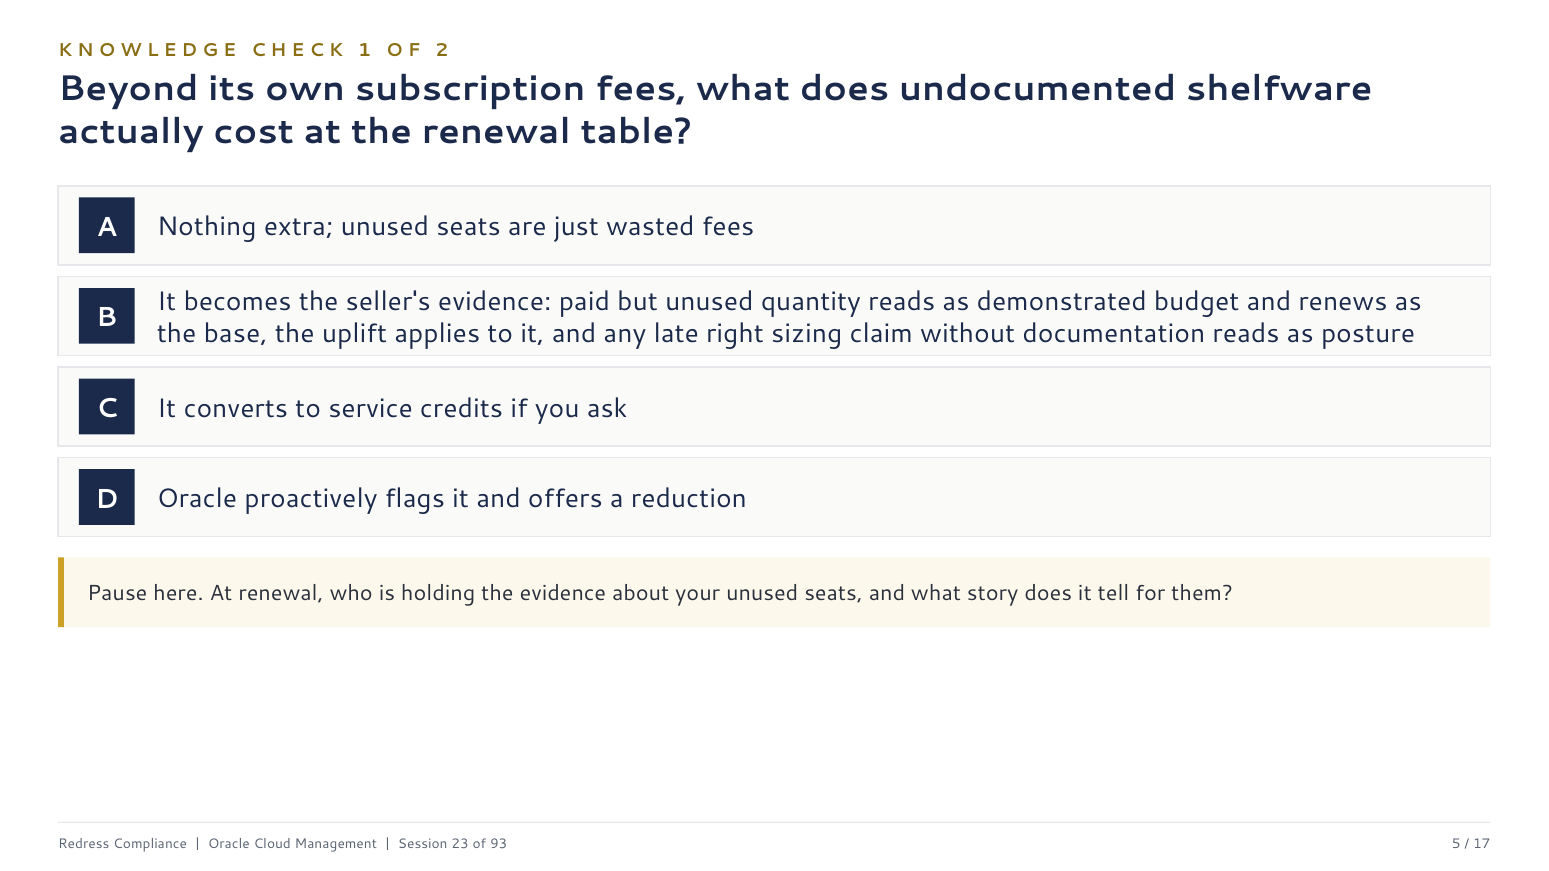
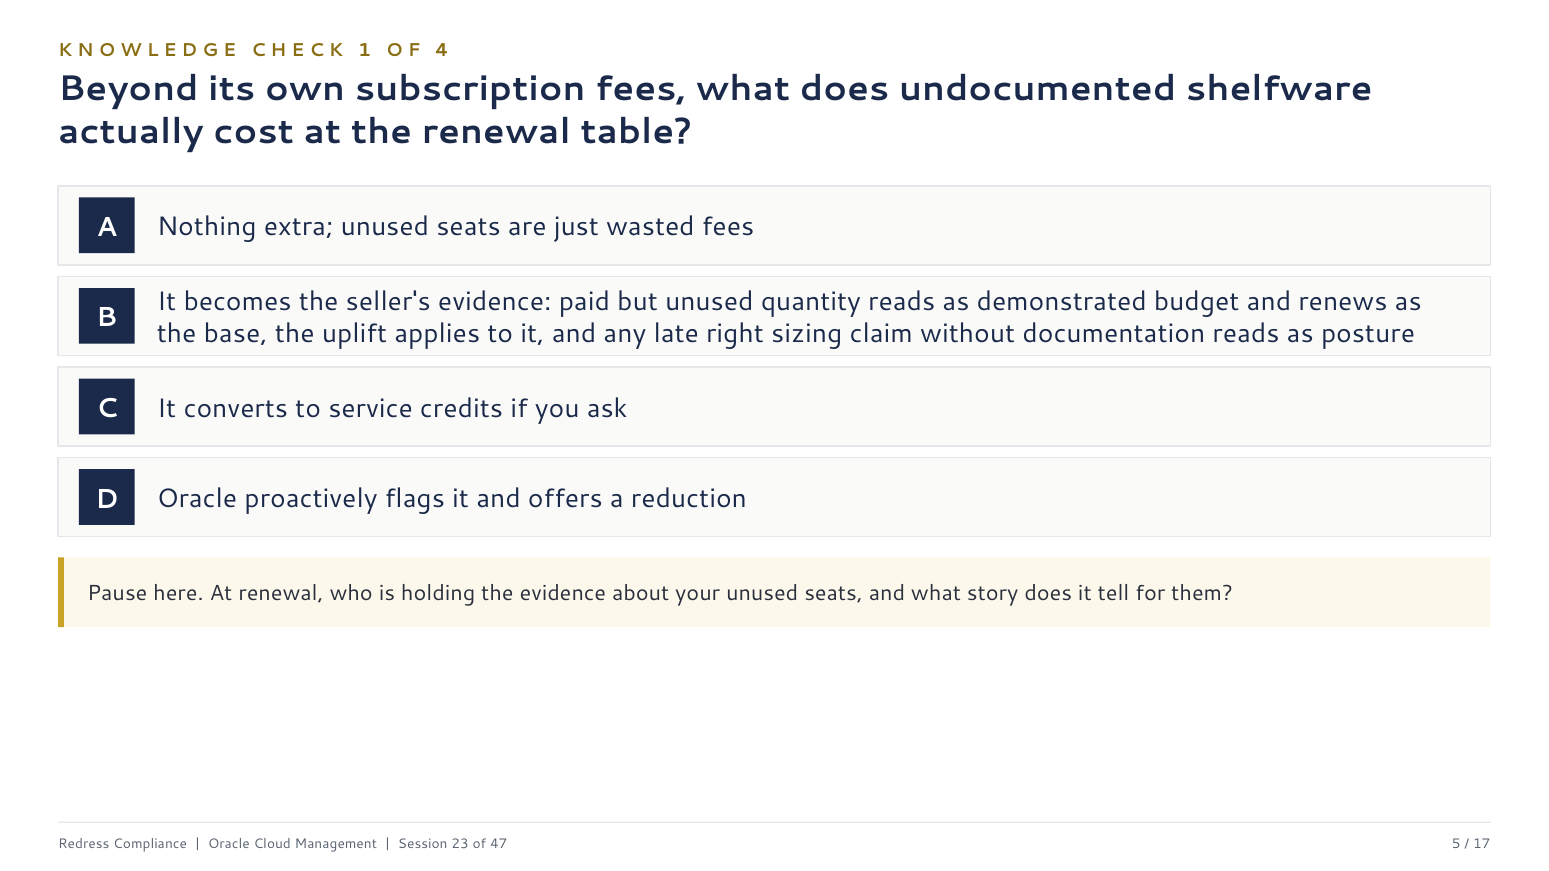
2: 2 -> 4 (442, 50)
93: 93 -> 47 (499, 844)
